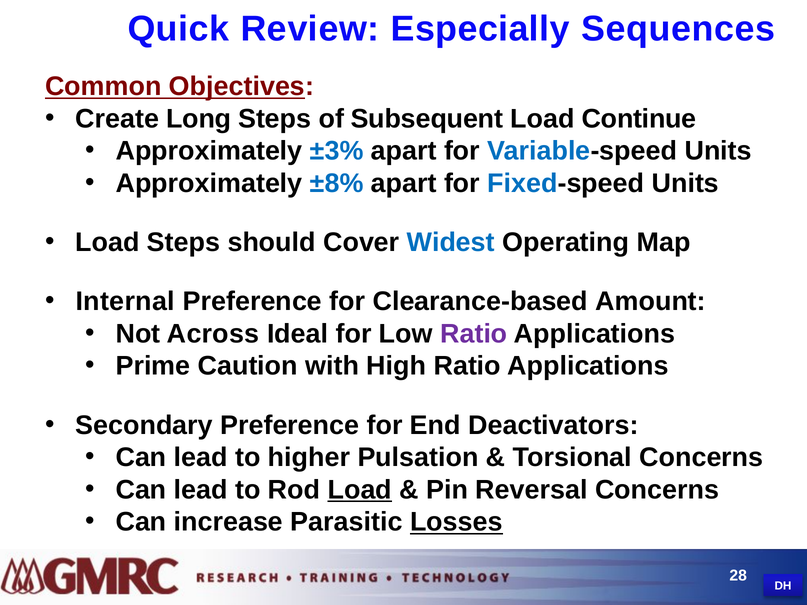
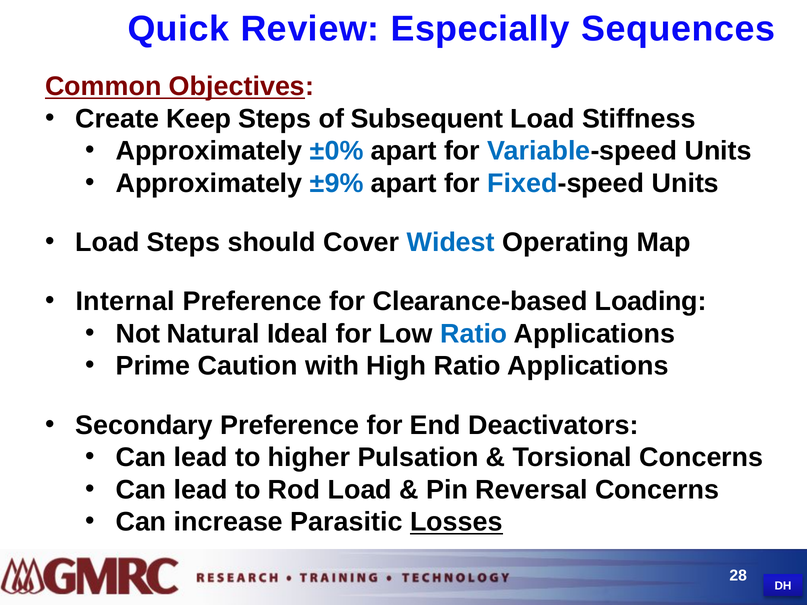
Long: Long -> Keep (199, 119)
Continue: Continue -> Stiffness (639, 119)
±3%: ±3% -> ±0% (337, 151)
±8%: ±8% -> ±9% (337, 183)
Amount: Amount -> Loading (651, 302)
Across: Across -> Natural (213, 334)
Ratio colour: purple -> blue (474, 334)
Load underline: present -> none (360, 490)
